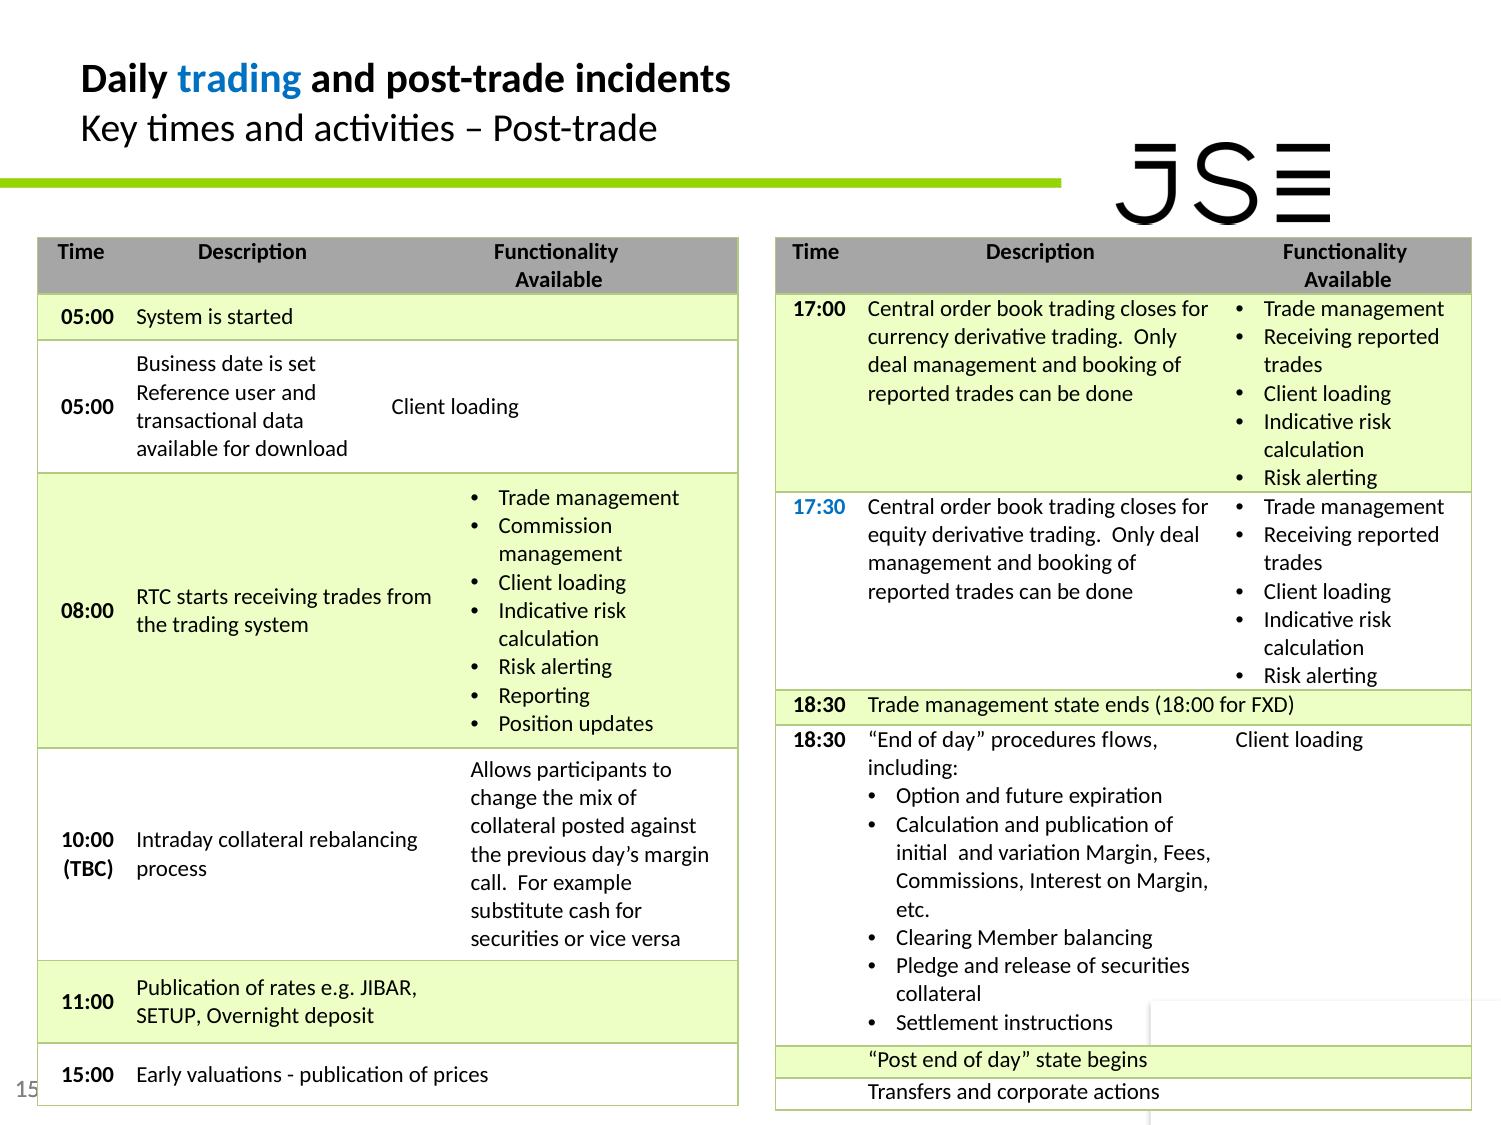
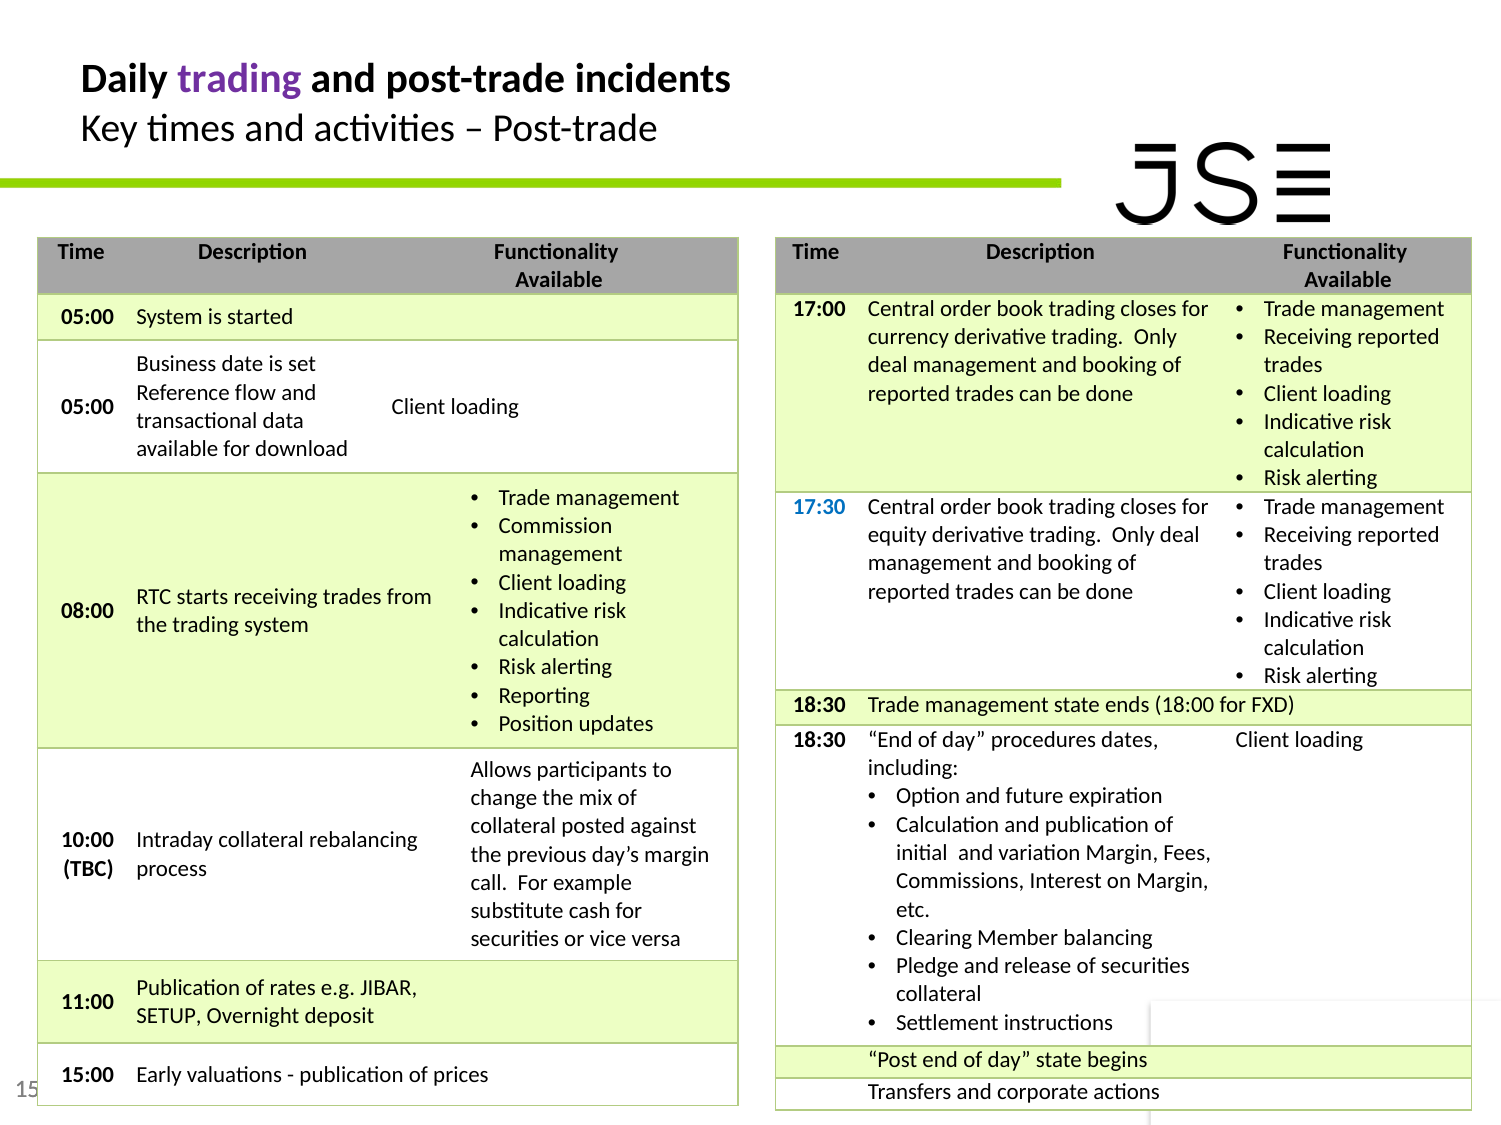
trading colour: blue -> purple (239, 79)
user: user -> flow (255, 393)
flows: flows -> dates (1130, 740)
